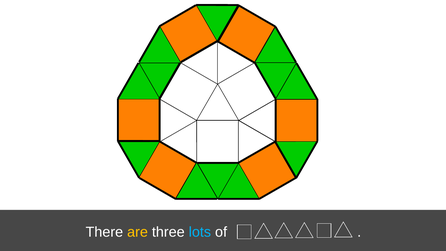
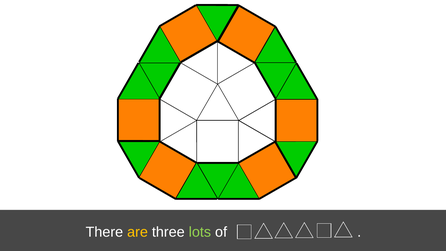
lots colour: light blue -> light green (200, 232)
